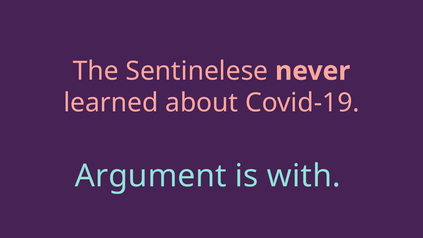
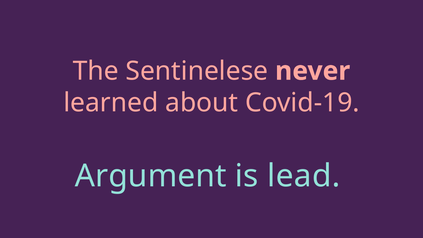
with: with -> lead (304, 176)
